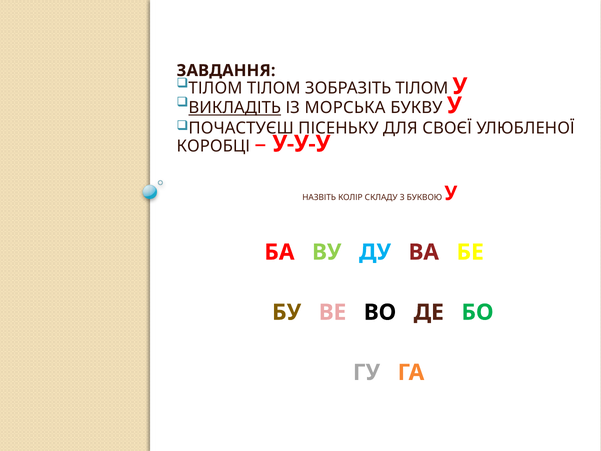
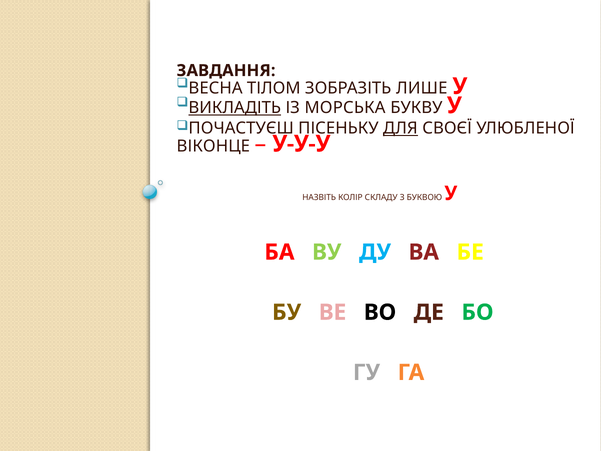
ТІЛОМ: ТІЛОМ -> ВЕСНА (216, 88)
ЗОБРАЗІТЬ ТІЛОМ: ТІЛОМ -> ЛИШЕ (422, 88)
ДЛЯ underline: none -> present (400, 128)
КОРОБЦІ: КОРОБЦІ -> ВІКОНЦЕ (213, 146)
